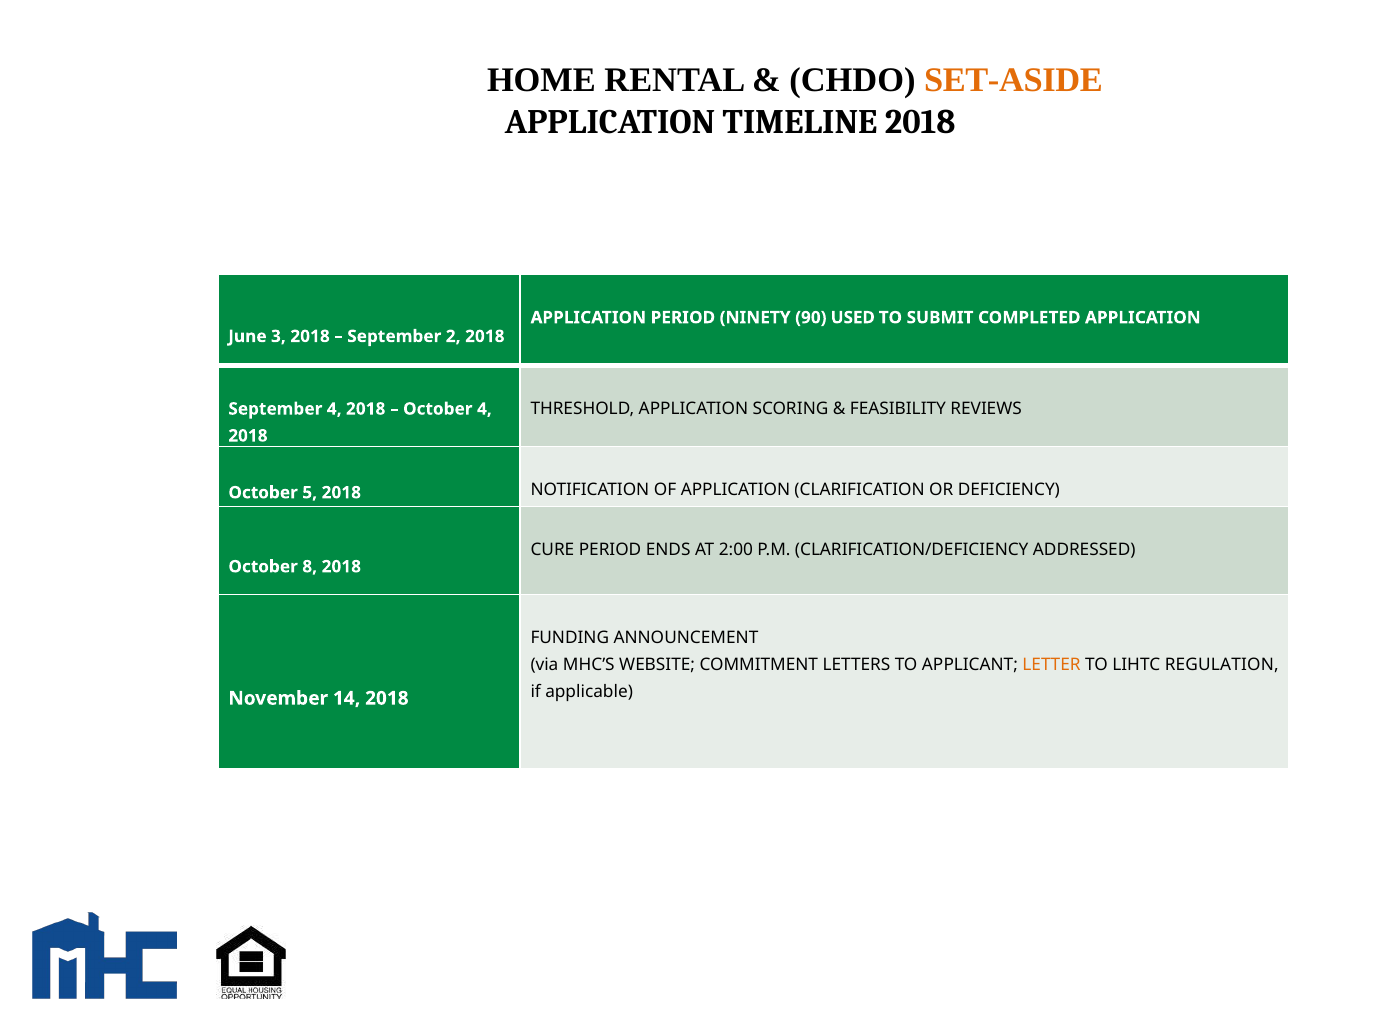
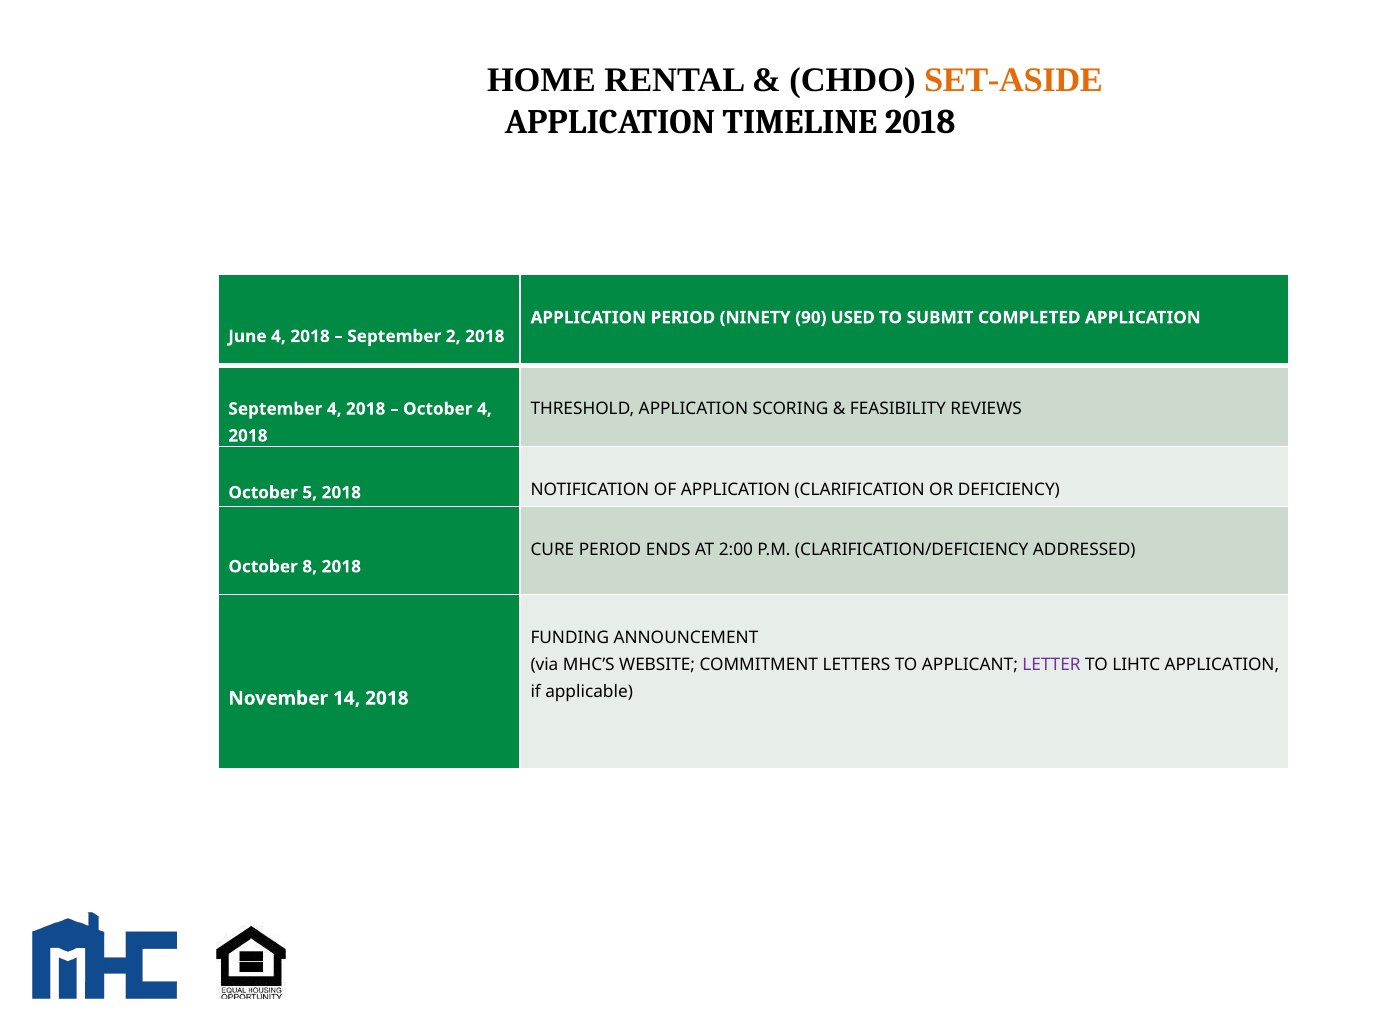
June 3: 3 -> 4 (278, 336)
LETTER colour: orange -> purple (1051, 664)
LIHTC REGULATION: REGULATION -> APPLICATION (1222, 664)
